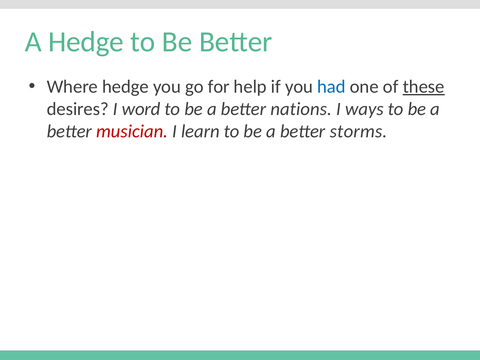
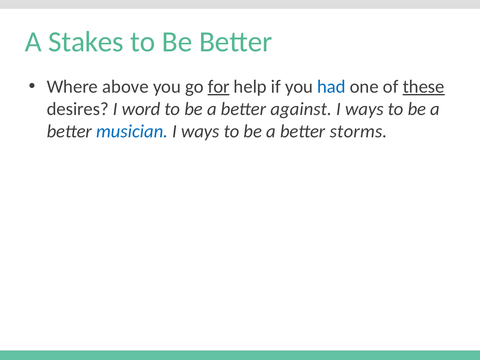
A Hedge: Hedge -> Stakes (86, 42)
Where hedge: hedge -> above (125, 87)
for underline: none -> present (219, 87)
nations: nations -> against (301, 109)
musician colour: red -> blue (132, 131)
learn: learn -> ways (200, 131)
